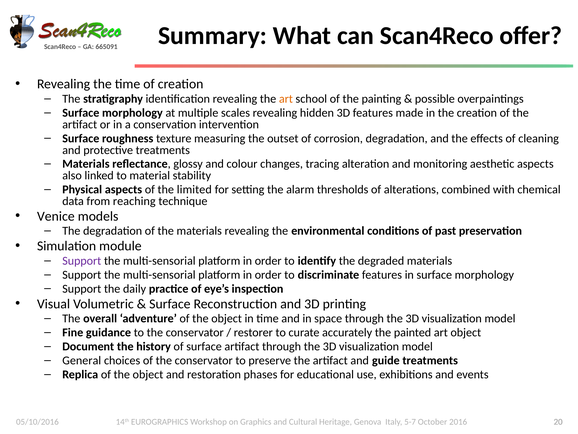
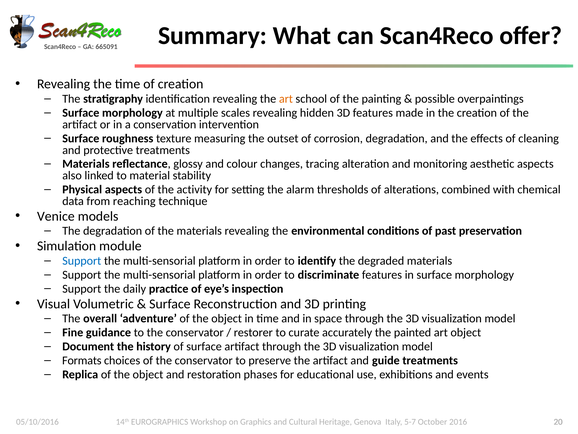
limited: limited -> activity (194, 189)
Support colour: purple -> blue (82, 261)
General: General -> Formats (82, 360)
